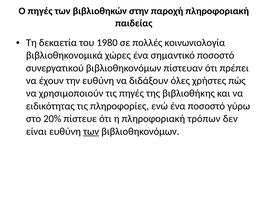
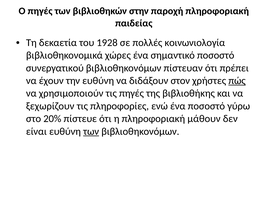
1980: 1980 -> 1928 (107, 43)
όλες: όλες -> στον (180, 81)
πώς underline: none -> present (237, 81)
ειδικότητας: ειδικότητας -> ξεχωρίζουν (50, 106)
τρόπων: τρόπων -> μάθουν (204, 119)
